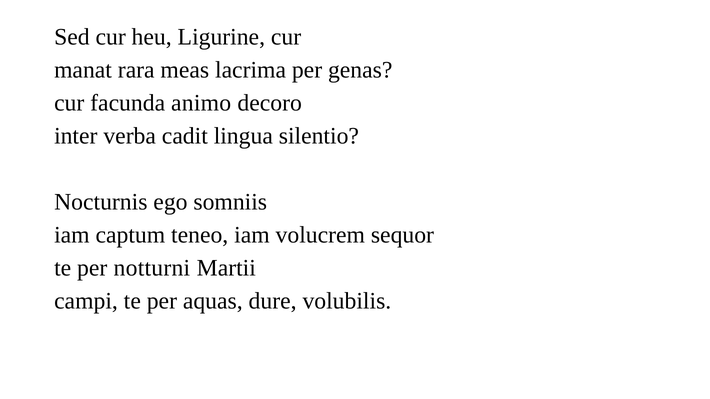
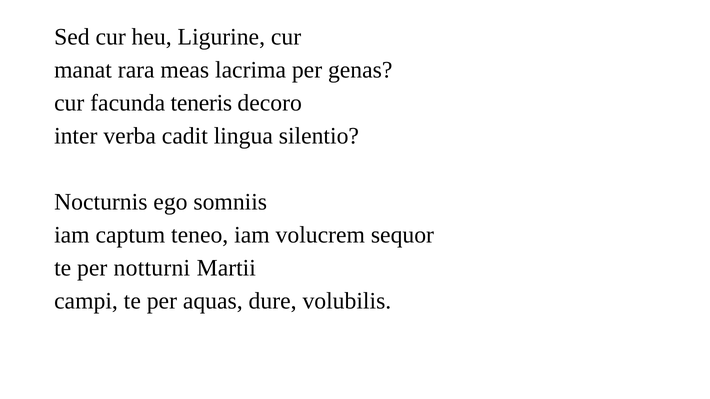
animo: animo -> teneris (201, 103)
